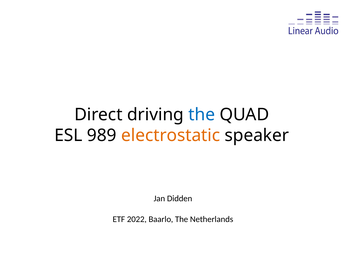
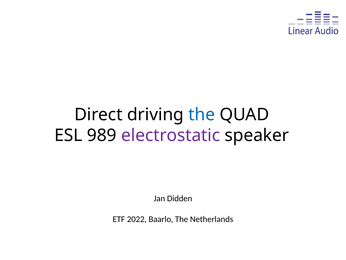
electrostatic colour: orange -> purple (171, 135)
